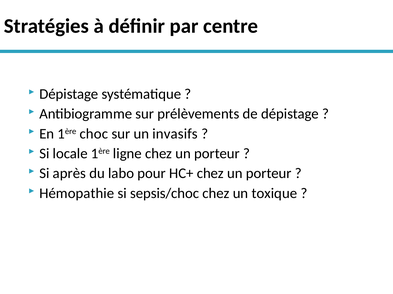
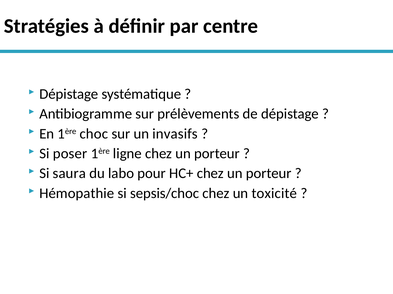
locale: locale -> poser (70, 154)
après: après -> saura (69, 174)
toxique: toxique -> toxicité (274, 194)
